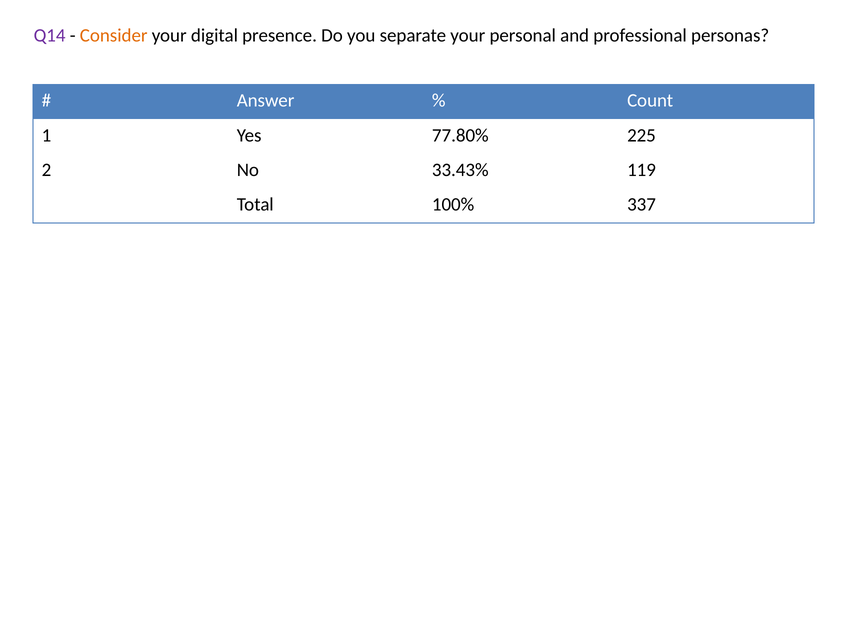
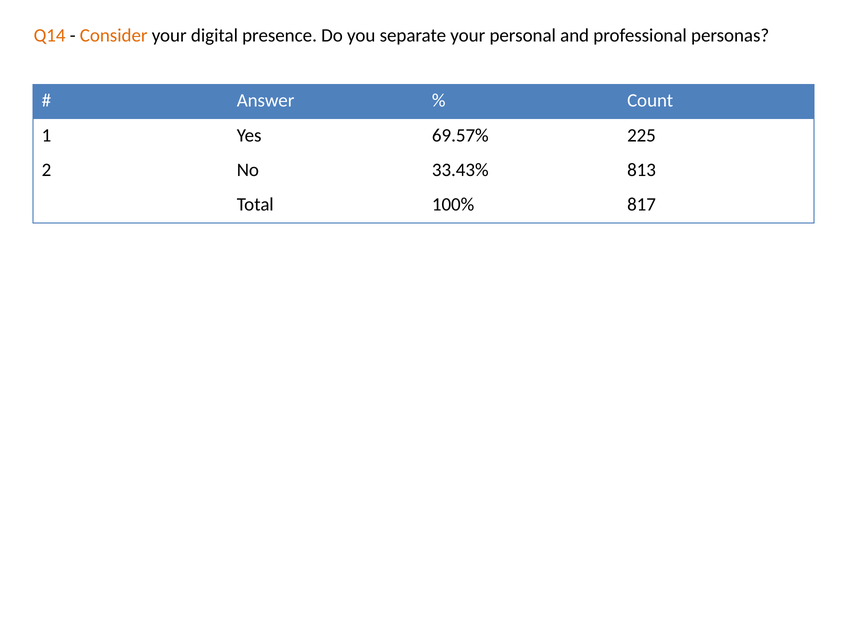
Q14 colour: purple -> orange (50, 36)
77.80%: 77.80% -> 69.57% (460, 135)
119: 119 -> 813 (642, 170)
337: 337 -> 817 (642, 205)
